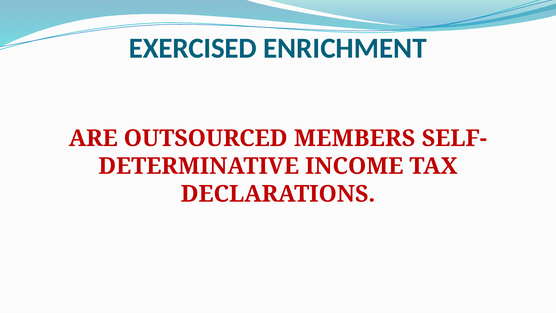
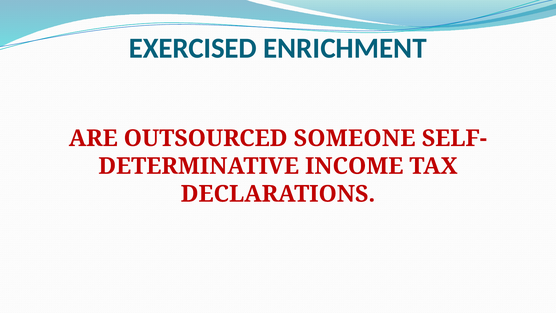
MEMBERS: MEMBERS -> SOMEONE (355, 138)
